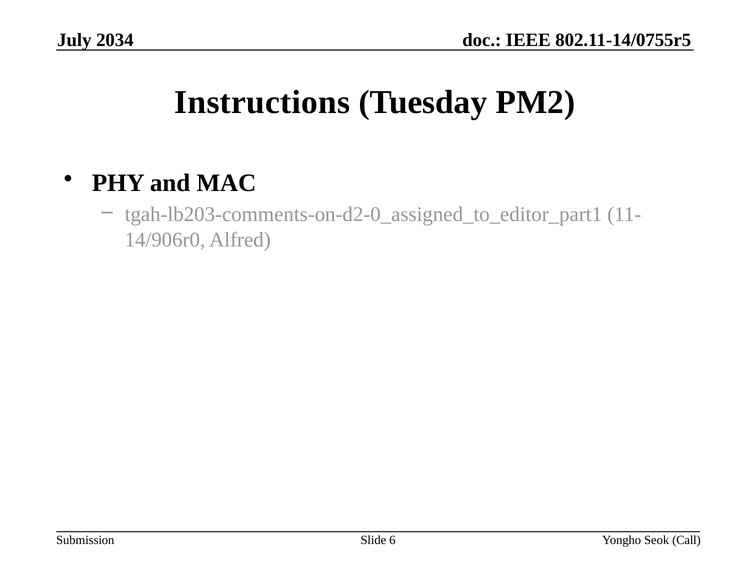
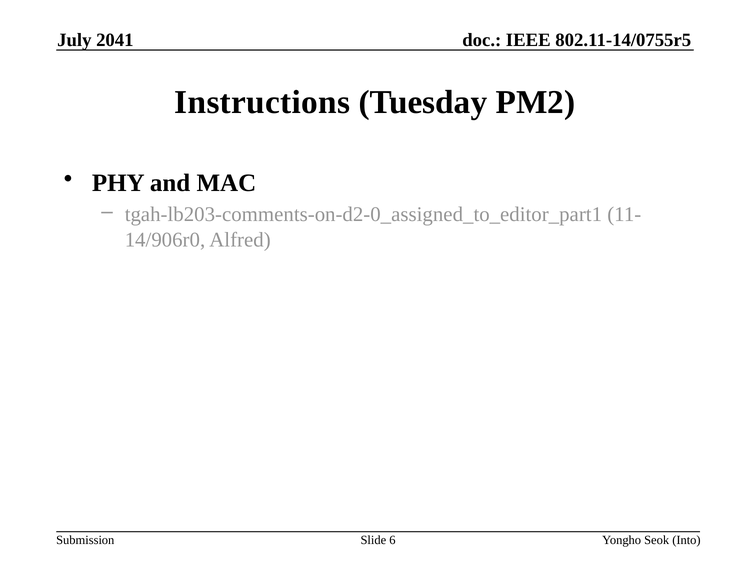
2034: 2034 -> 2041 (115, 40)
Call: Call -> Into (686, 539)
